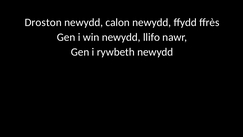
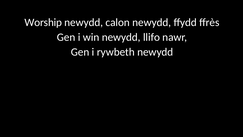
Droston: Droston -> Worship (43, 22)
